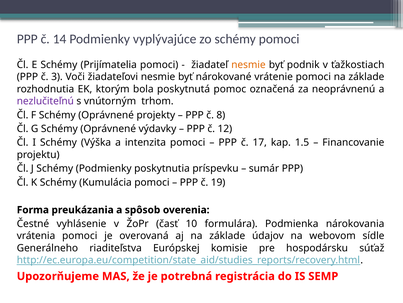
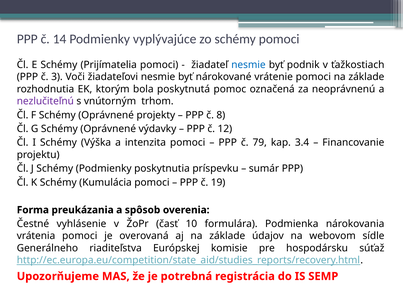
nesmie colour: orange -> blue (248, 65)
17: 17 -> 79 (260, 142)
1.5: 1.5 -> 3.4 (302, 142)
